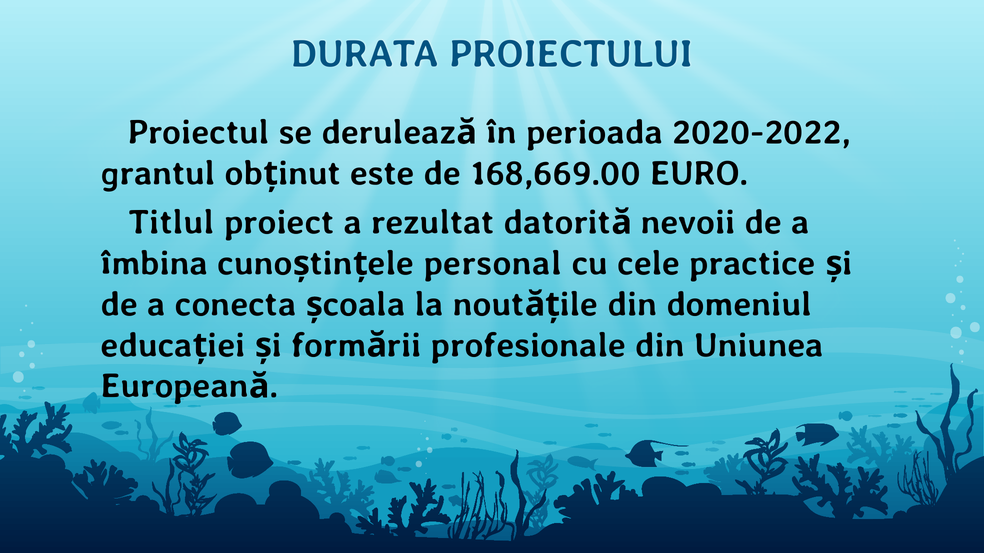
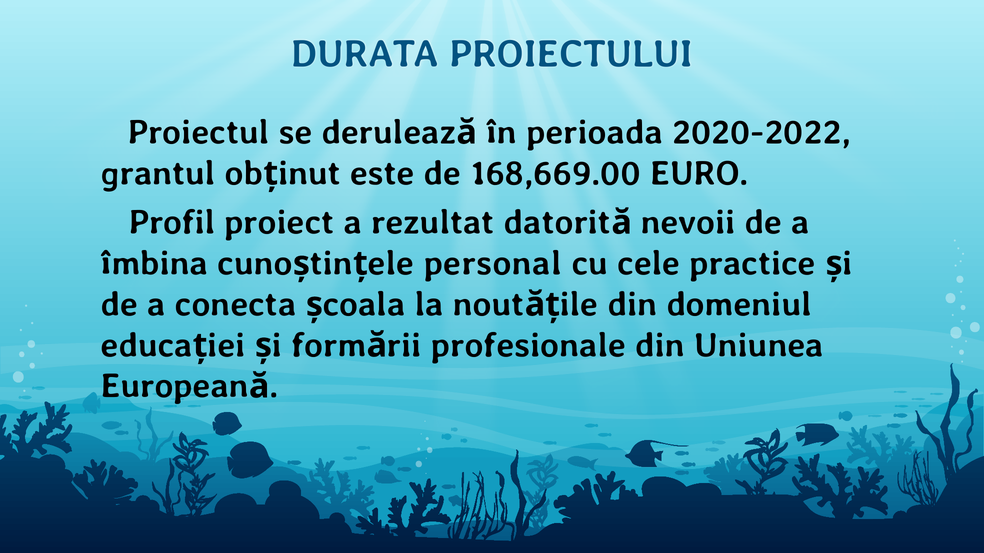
Titlul: Titlul -> Profil (172, 223)
